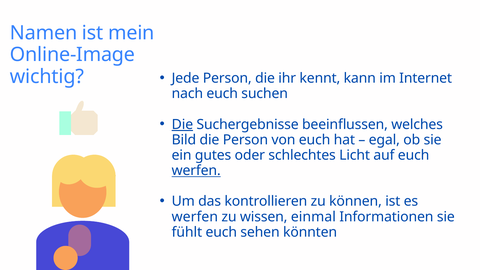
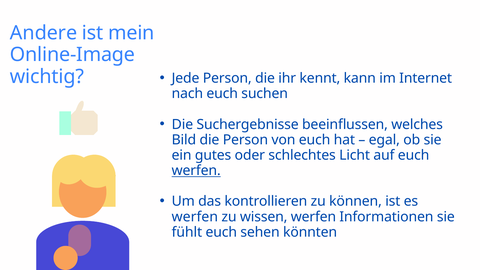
Namen: Namen -> Andere (44, 33)
Die underline: present -> none (182, 124)
wissen einmal: einmal -> werfen (313, 217)
